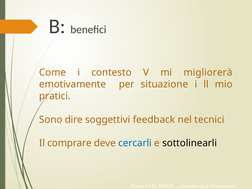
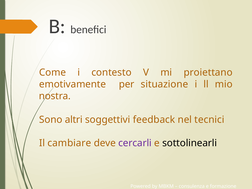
migliorerà: migliorerà -> proiettano (208, 73)
pratici: pratici -> nostra (55, 96)
dire: dire -> altri (74, 120)
comprare: comprare -> cambiare (69, 143)
cercarli colour: blue -> purple (135, 143)
